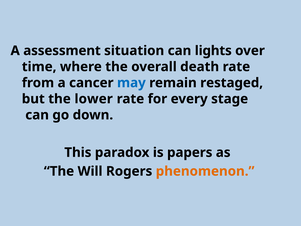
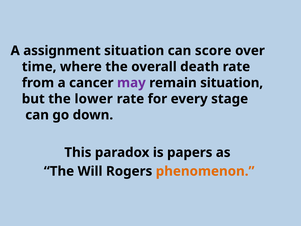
assessment: assessment -> assignment (62, 51)
lights: lights -> score (213, 51)
may colour: blue -> purple (131, 83)
remain restaged: restaged -> situation (232, 83)
